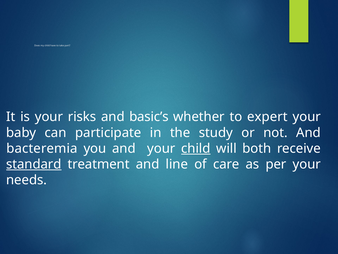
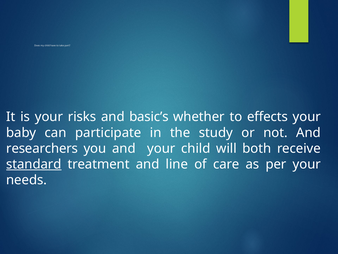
expert: expert -> effects (267, 117)
bacteremia: bacteremia -> researchers (42, 148)
child underline: present -> none (196, 148)
